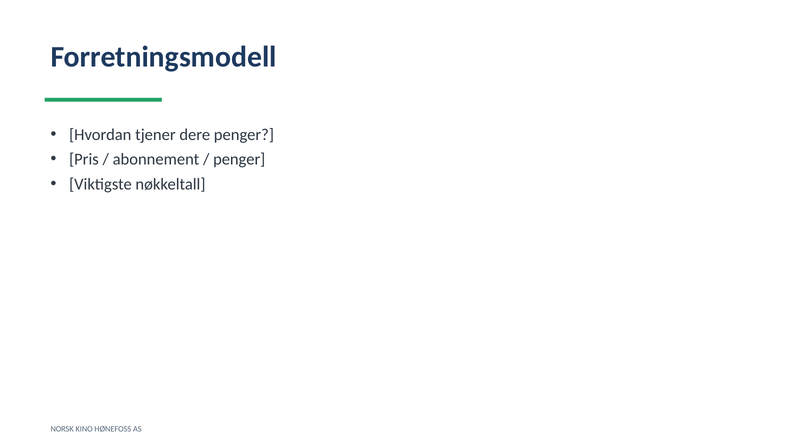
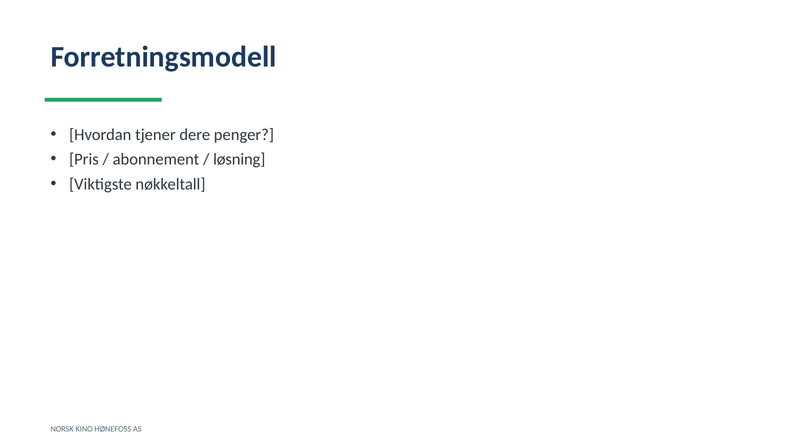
penger: penger -> løsning (239, 159)
